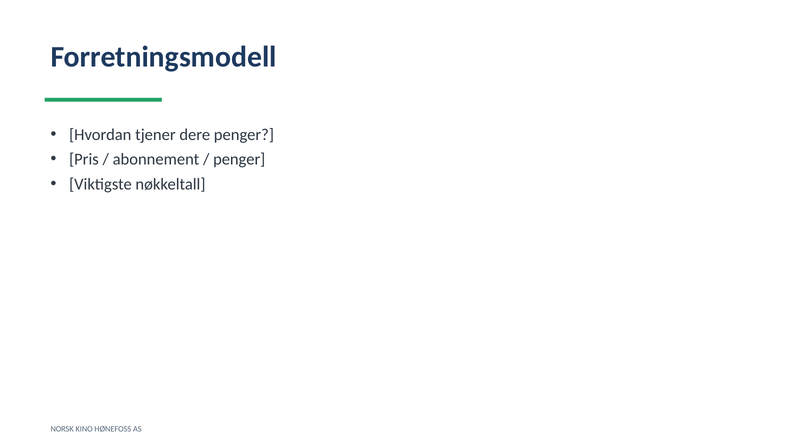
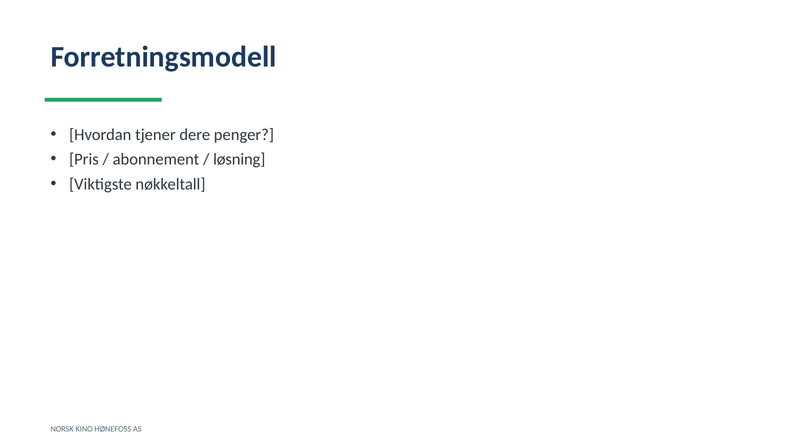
penger: penger -> løsning (239, 159)
